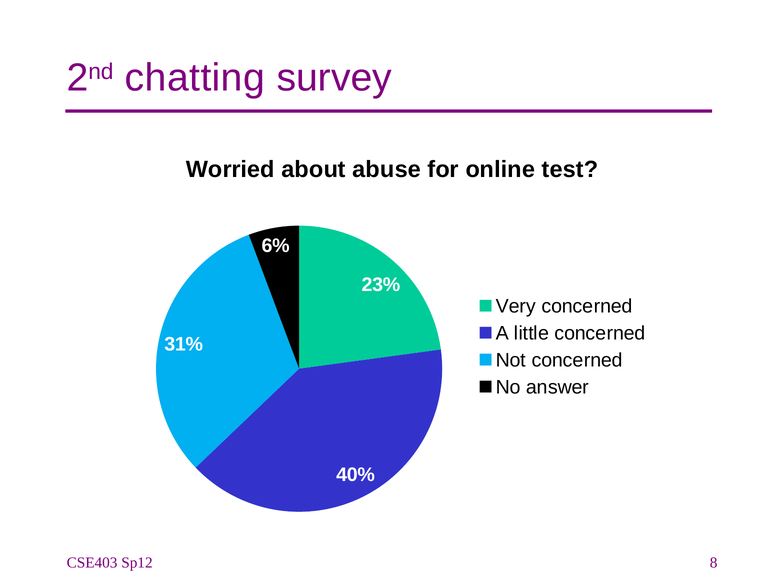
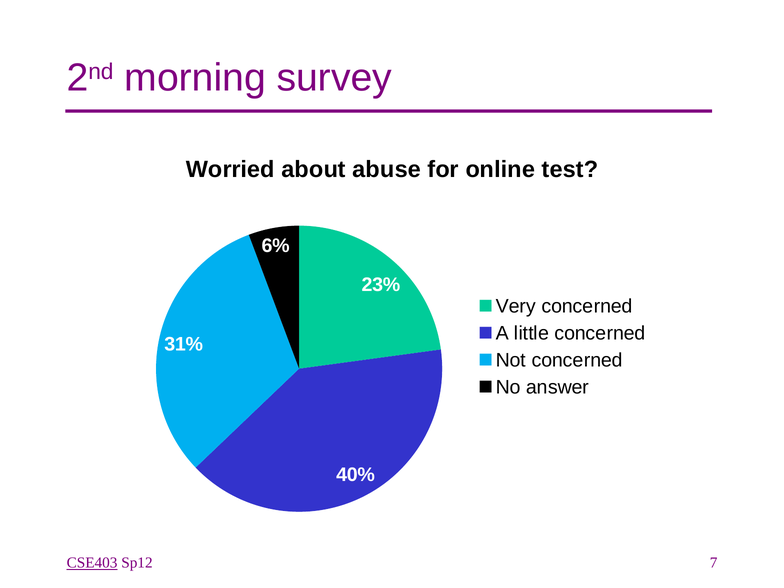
chatting: chatting -> morning (195, 78)
CSE403 underline: none -> present (92, 563)
8: 8 -> 7 (714, 563)
